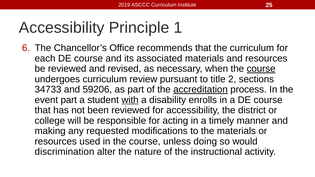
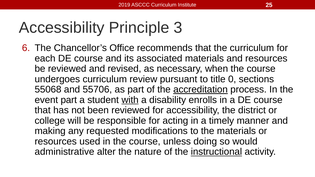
1: 1 -> 3 (178, 28)
course underline: present -> none (261, 69)
2: 2 -> 0 (232, 79)
34733: 34733 -> 55068 (48, 90)
59206: 59206 -> 55706 (97, 90)
discrimination: discrimination -> administrative (64, 152)
instructional underline: none -> present (216, 152)
